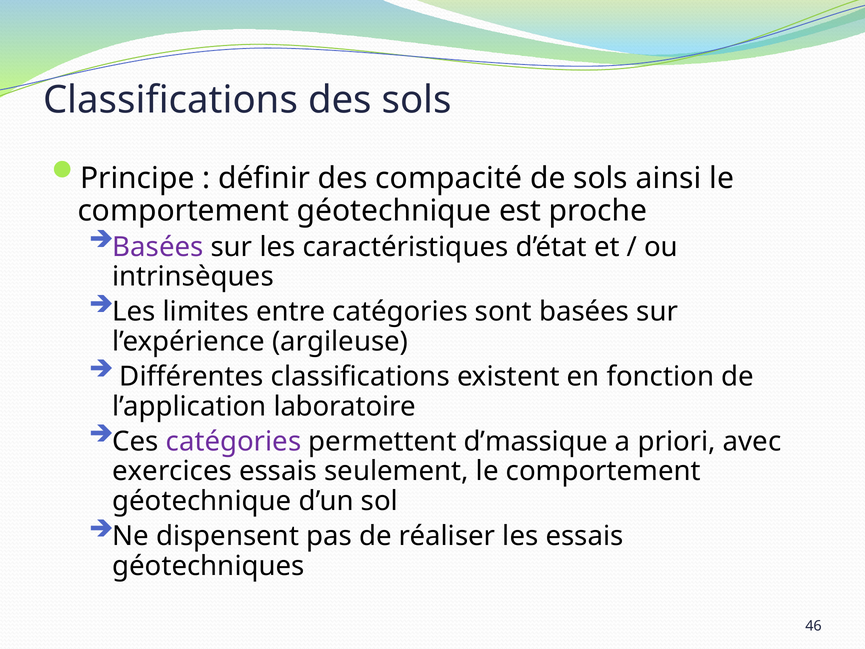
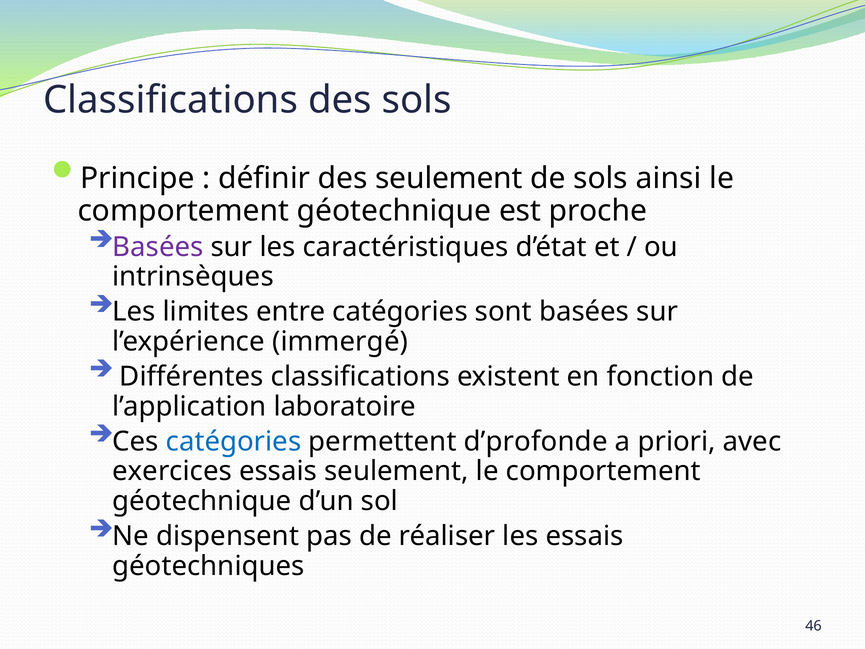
des compacité: compacité -> seulement (449, 178)
argileuse: argileuse -> immergé (340, 342)
catégories colour: purple -> blue (234, 441)
d’massique: d’massique -> d’profonde (536, 441)
